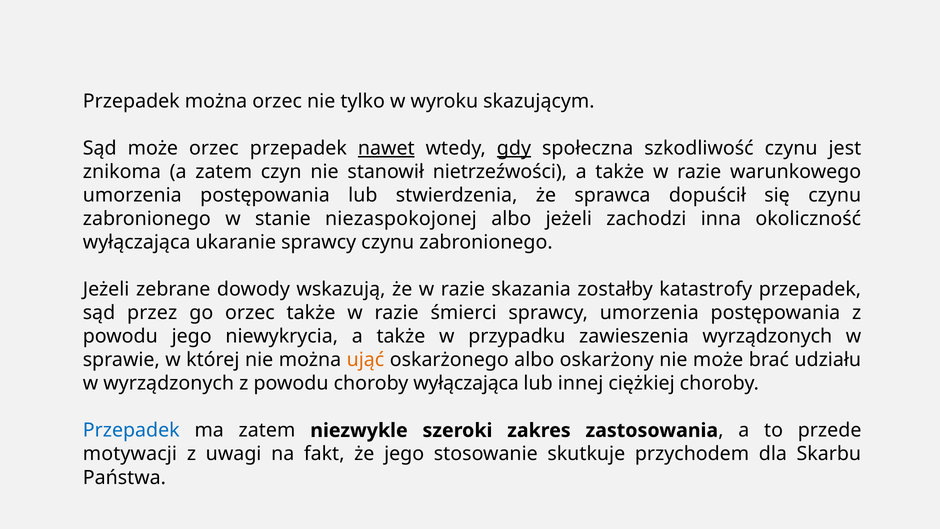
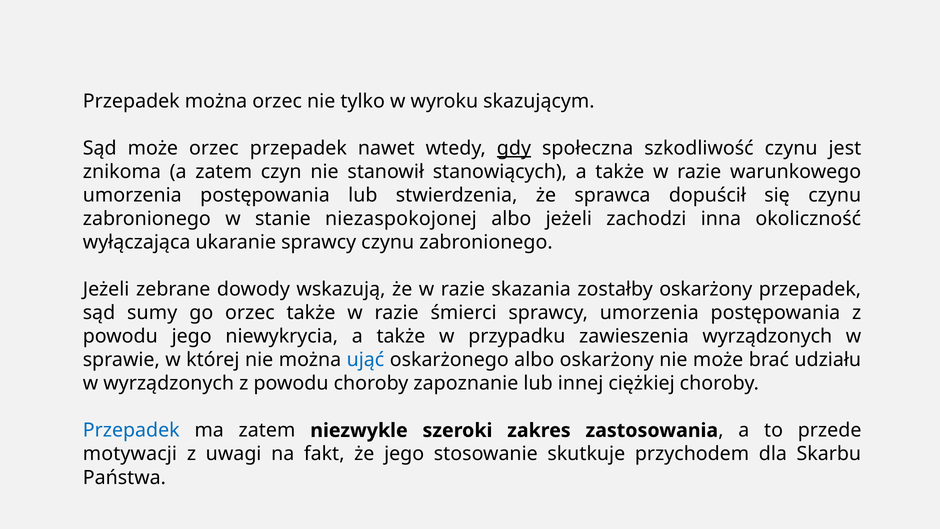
nawet underline: present -> none (386, 148)
nietrzeźwości: nietrzeźwości -> stanowiących (500, 172)
zostałby katastrofy: katastrofy -> oskarżony (706, 289)
przez: przez -> sumy (152, 313)
ująć colour: orange -> blue (365, 360)
choroby wyłączająca: wyłączająca -> zapoznanie (466, 383)
